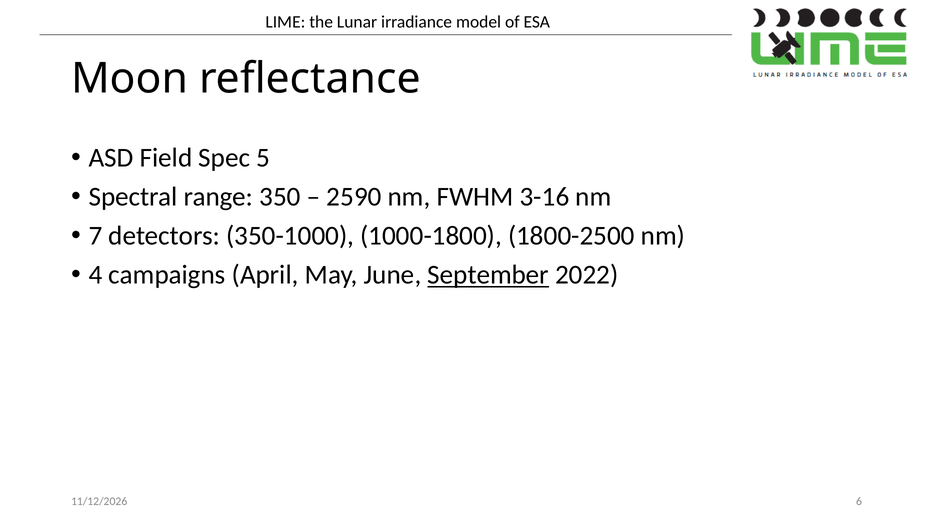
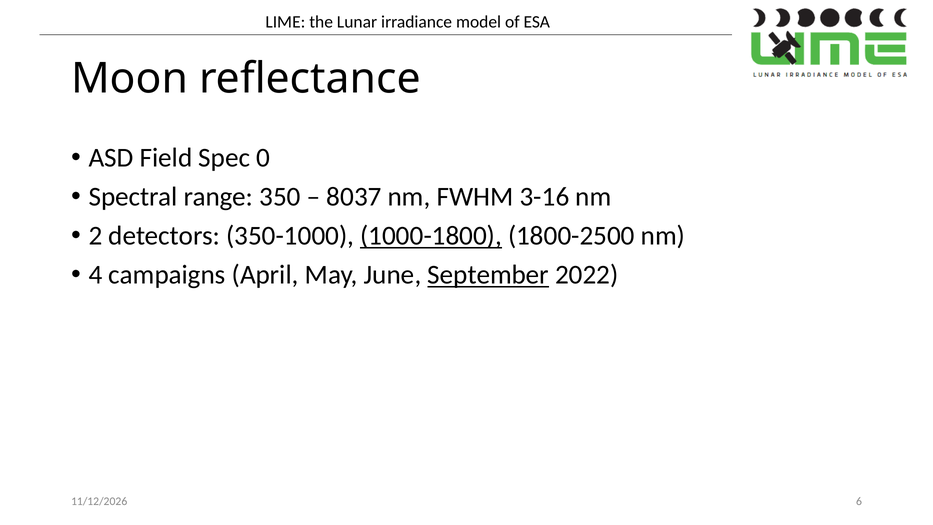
5: 5 -> 0 (263, 158)
2590: 2590 -> 8037 (354, 197)
7: 7 -> 2 (96, 236)
1000-1800 underline: none -> present (431, 236)
